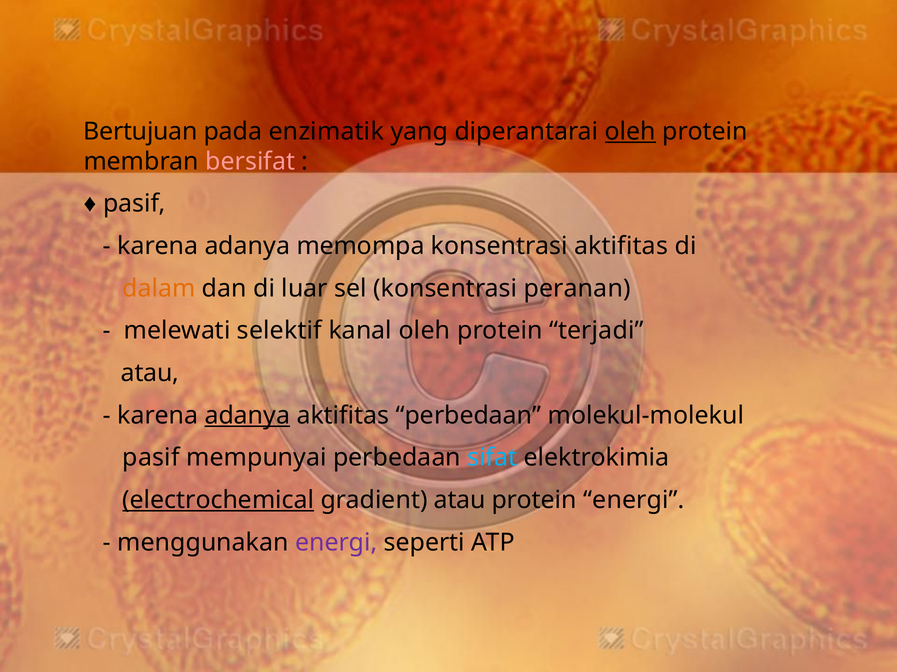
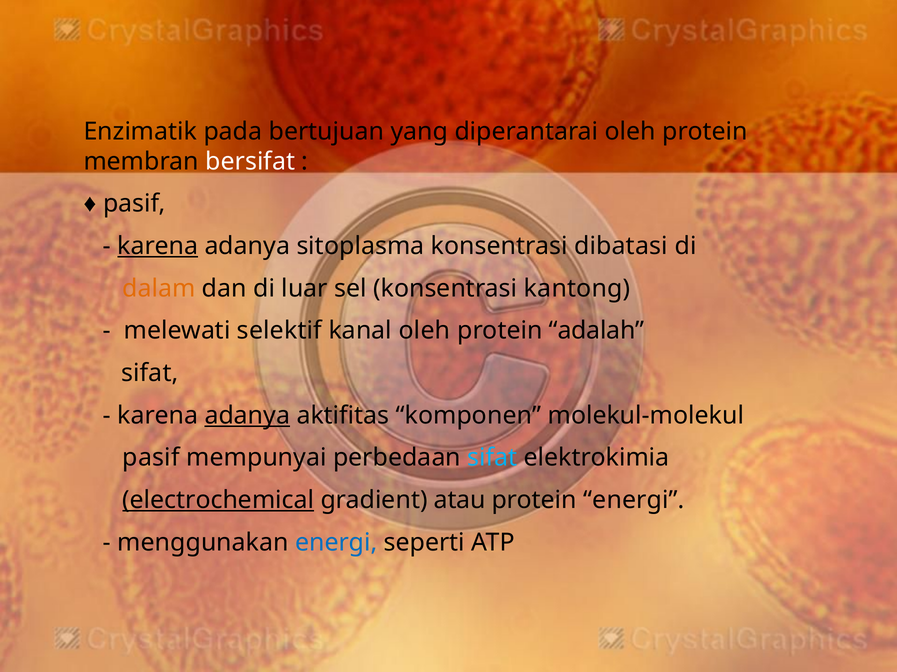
Bertujuan: Bertujuan -> Enzimatik (140, 132)
enzimatik: enzimatik -> bertujuan (326, 132)
oleh underline: present -> none (630, 132)
bersifat colour: pink -> white (250, 162)
karena underline: none -> present (158, 246)
memompa: memompa -> sitoplasma (360, 246)
konsentrasi aktifitas: aktifitas -> dibatasi (621, 246)
peranan: peranan -> kantong (577, 289)
terjadi: terjadi -> adalah (596, 331)
atau: atau -> sifat (150, 373)
aktifitas perbedaan: perbedaan -> komponen (468, 416)
energi colour: purple -> blue (336, 543)
